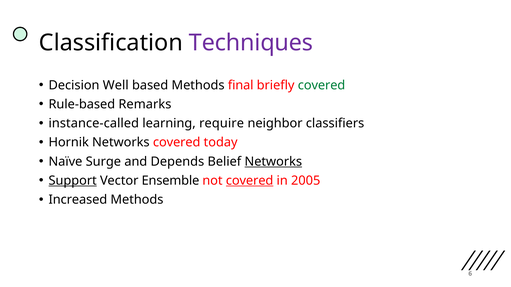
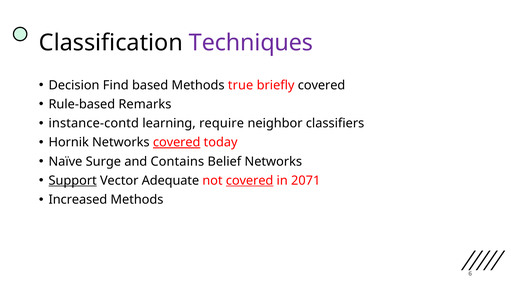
Well: Well -> Find (116, 85)
final: final -> true (241, 85)
covered colour: green -> black (322, 85)
instance-called: instance-called -> instance-contd (94, 123)
covered underline: none -> present (177, 143)
Depends: Depends -> Contains (177, 162)
Networks underline: present -> none (273, 162)
Ensemble: Ensemble -> Adequate (170, 181)
2005: 2005 -> 2071 (306, 181)
